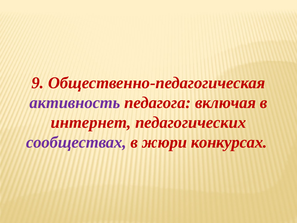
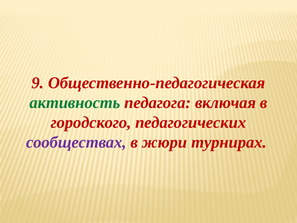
активность colour: purple -> green (75, 102)
интернет: интернет -> городского (91, 122)
конкурсах: конкурсах -> турнирах (229, 142)
